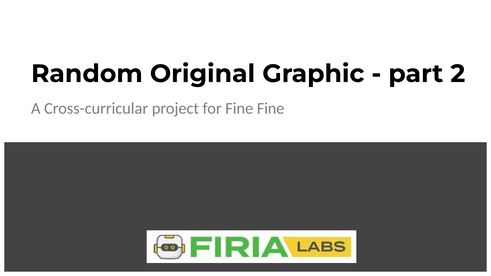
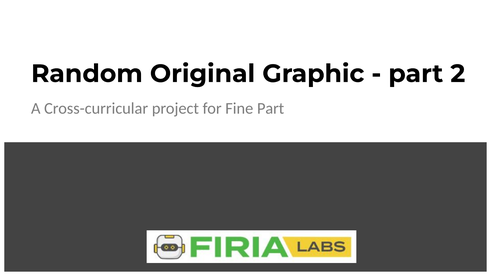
Fine Fine: Fine -> Part (271, 108)
